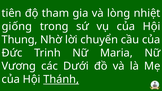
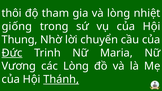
tiên: tiên -> thôi (12, 13)
Đức underline: none -> present (12, 53)
các Dưới: Dưới -> Lòng (76, 66)
